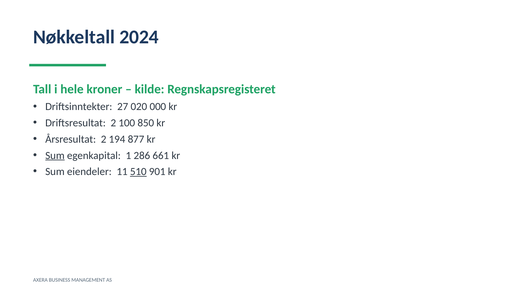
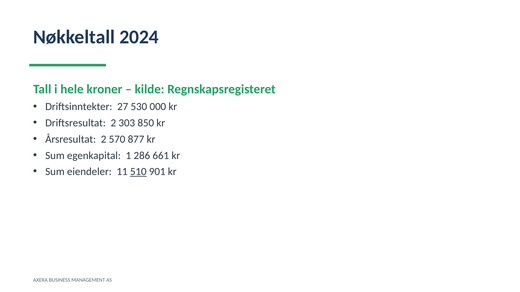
020: 020 -> 530 (139, 107)
100: 100 -> 303 (127, 123)
194: 194 -> 570 (117, 139)
Sum underline: present -> none (55, 156)
